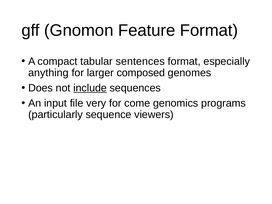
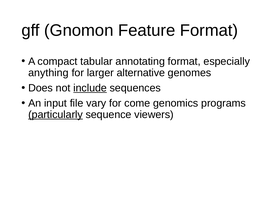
sentences: sentences -> annotating (140, 61)
composed: composed -> alternative (141, 73)
very: very -> vary (96, 103)
particularly underline: none -> present (55, 115)
